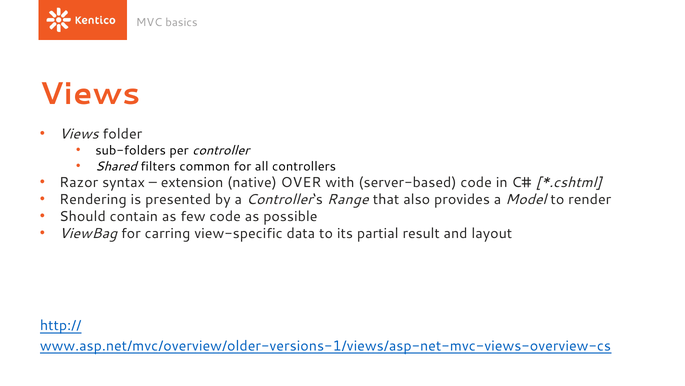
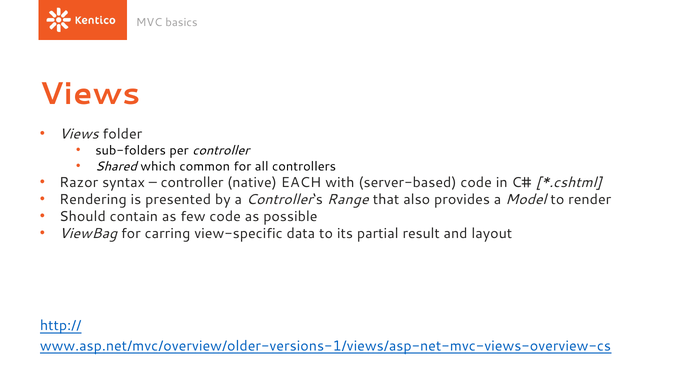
filters: filters -> which (158, 166)
extension: extension -> controller (192, 182)
OVER: OVER -> EACH (301, 182)
